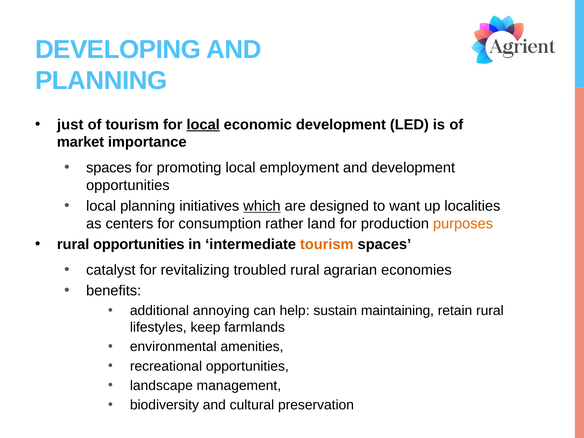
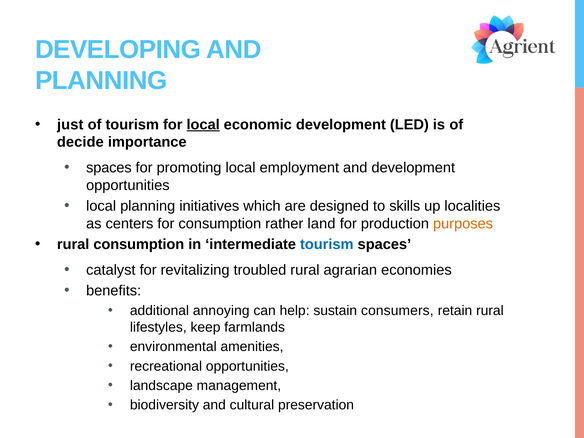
market: market -> decide (80, 142)
which underline: present -> none (262, 206)
want: want -> skills (405, 206)
rural opportunities: opportunities -> consumption (139, 244)
tourism colour: orange -> blue (327, 244)
maintaining: maintaining -> consumers (397, 311)
